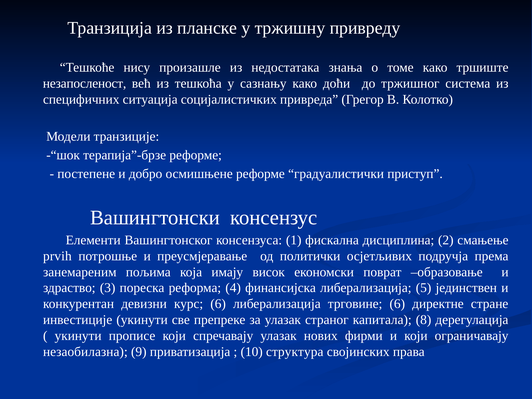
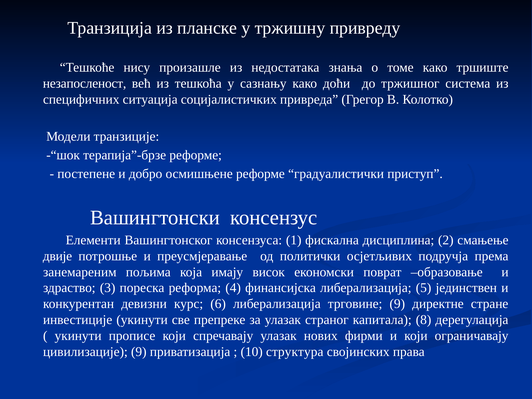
prvih: prvih -> двије (57, 256)
трговине 6: 6 -> 9 (397, 304)
незаобилазна: незаобилазна -> цивилизације (85, 352)
